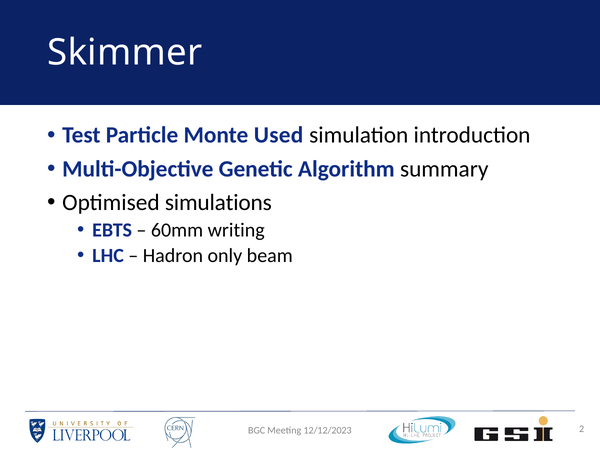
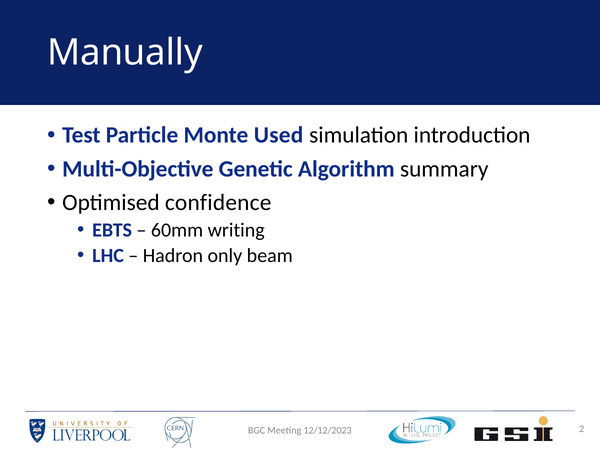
Skimmer: Skimmer -> Manually (125, 53)
simulations: simulations -> confidence (218, 202)
